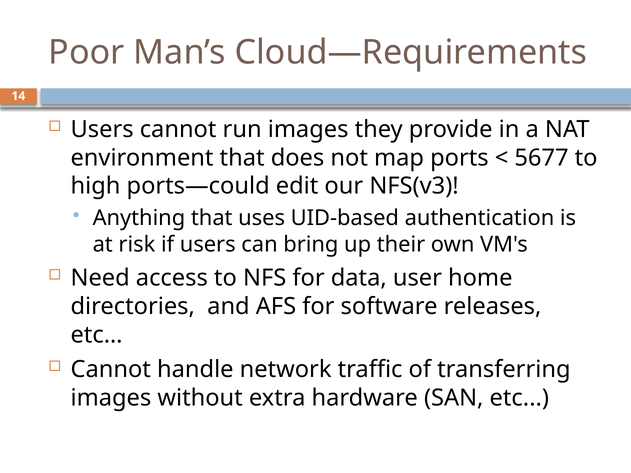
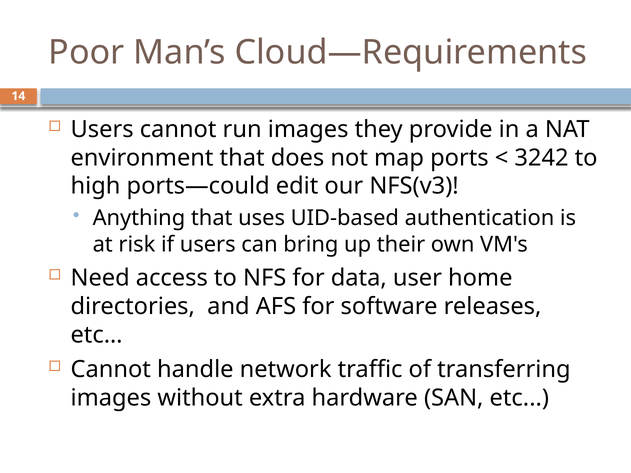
5677: 5677 -> 3242 (542, 158)
